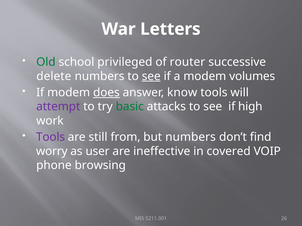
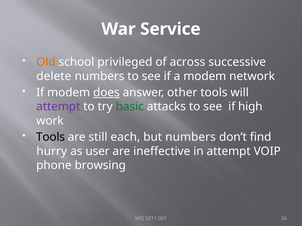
Letters: Letters -> Service (170, 29)
Old colour: green -> orange (46, 62)
router: router -> across (187, 62)
see underline: present -> none (151, 76)
volumes: volumes -> network (252, 76)
know: know -> other (182, 93)
Tools colour: purple -> black (51, 137)
from: from -> each (125, 137)
worry: worry -> hurry (52, 152)
in covered: covered -> attempt (229, 152)
